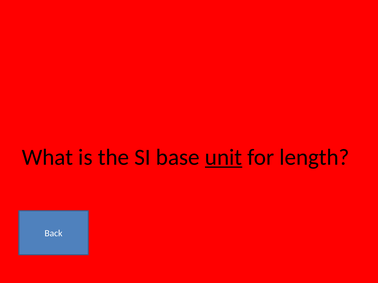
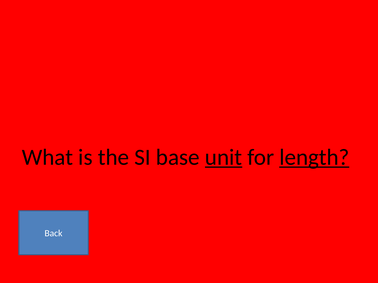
length underline: none -> present (314, 158)
